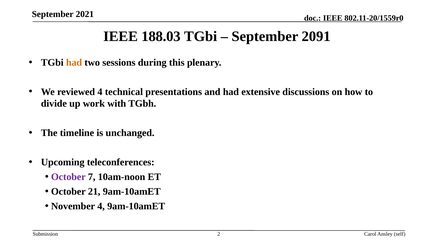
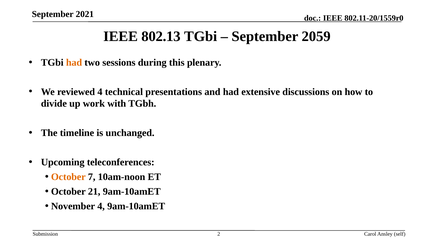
188.03: 188.03 -> 802.13 (161, 36)
2091: 2091 -> 2059 (316, 36)
October colour: purple -> orange (68, 177)
